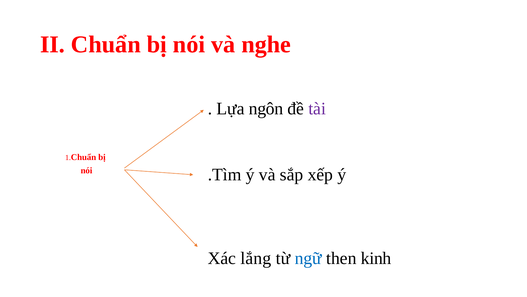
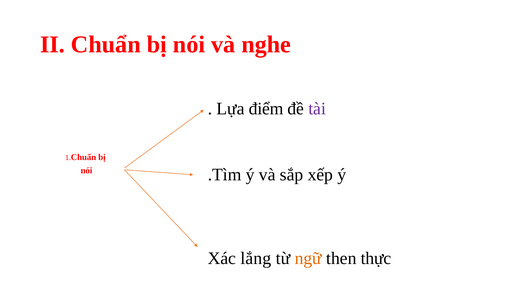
ngôn: ngôn -> điểm (266, 109)
ngữ colour: blue -> orange (308, 258)
kinh: kinh -> thực (376, 258)
